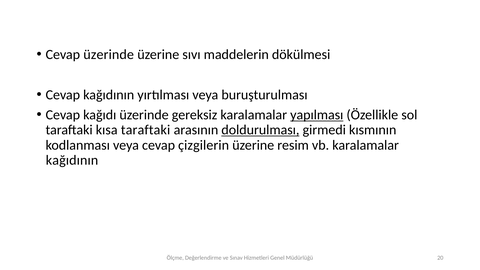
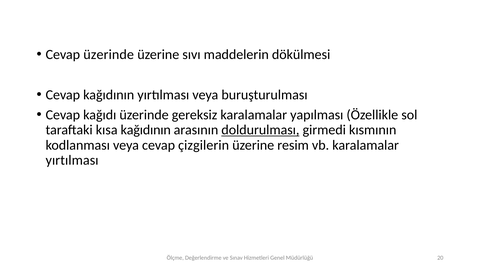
yapılması underline: present -> none (317, 115)
kısa taraftaki: taraftaki -> kağıdının (146, 130)
kağıdının: kağıdının -> yırtılması (72, 160)
